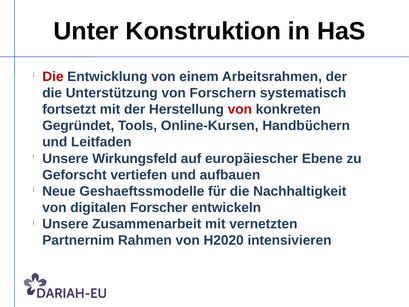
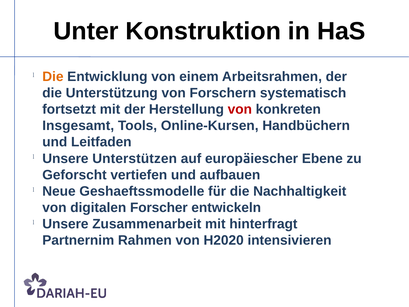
Die colour: red -> orange (53, 77)
Gegründet: Gegründet -> Insgesamt (78, 126)
Wirkungsfeld: Wirkungsfeld -> Unterstützen (135, 158)
vernetzten: vernetzten -> hinterfragt (263, 224)
